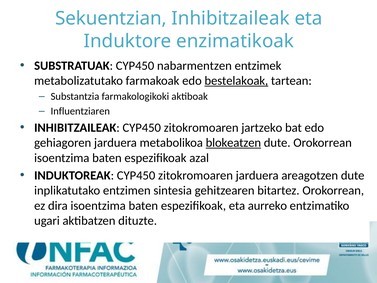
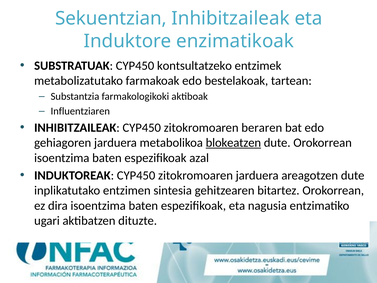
nabarmentzen: nabarmentzen -> kontsultatzeko (194, 66)
bestelakoak underline: present -> none (236, 81)
jartzeko: jartzeko -> beraren (262, 128)
aurreko: aurreko -> nagusia (267, 205)
